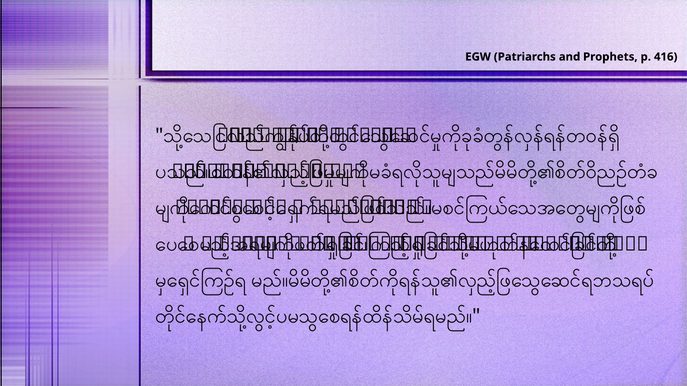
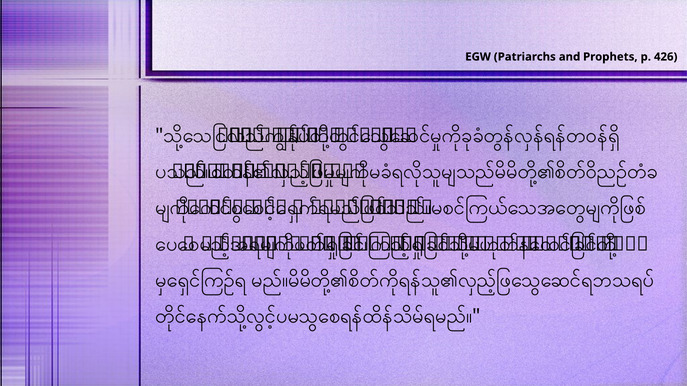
416: 416 -> 426 (666, 57)
